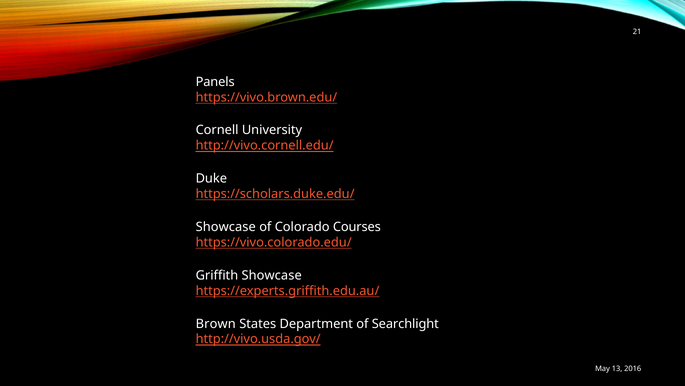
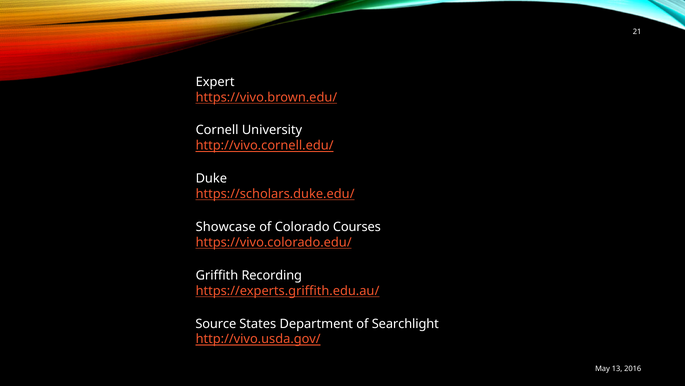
Panels: Panels -> Expert (215, 82)
Griffith Showcase: Showcase -> Recording (272, 275)
Brown: Brown -> Source (216, 323)
